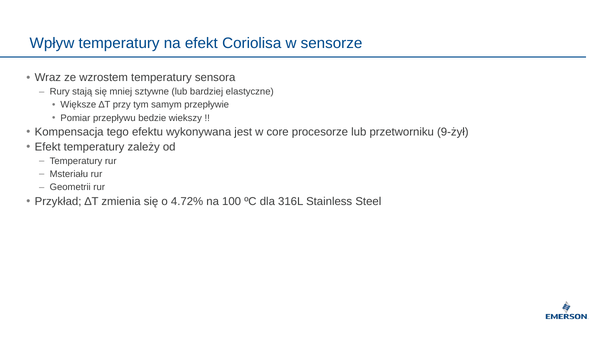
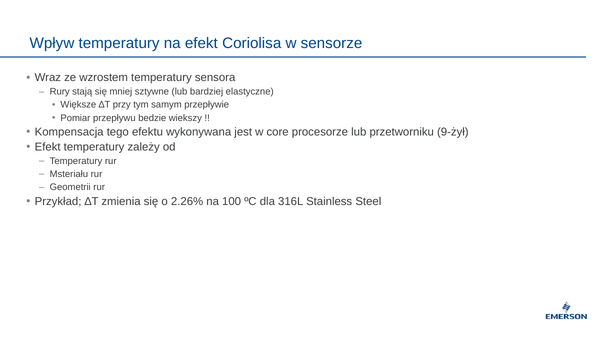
4.72%: 4.72% -> 2.26% (187, 202)
